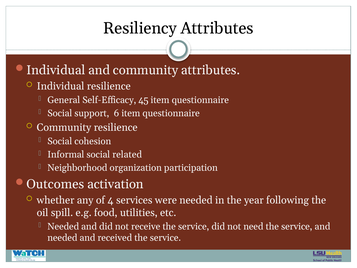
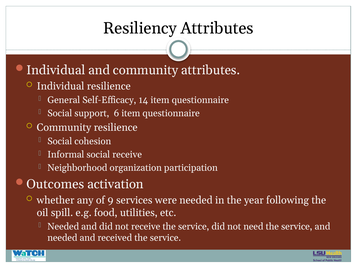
45: 45 -> 14 (143, 100)
social related: related -> receive (127, 154)
4: 4 -> 9 (110, 200)
